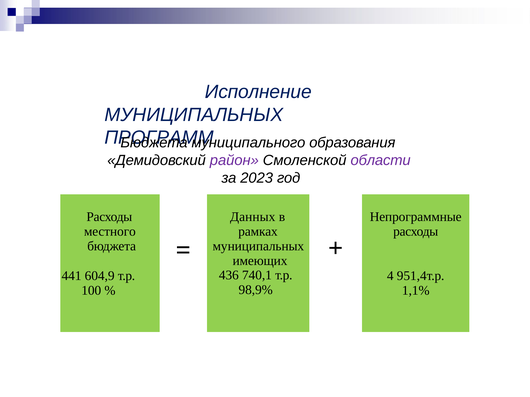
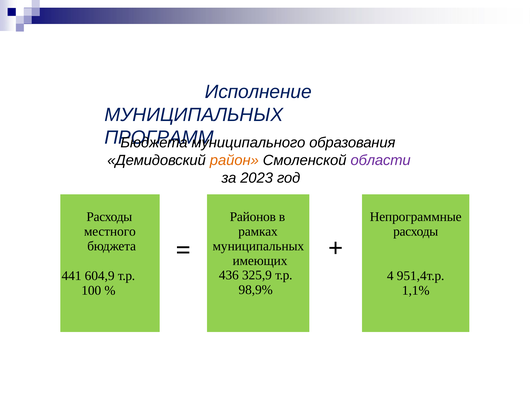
район colour: purple -> orange (234, 161)
Данных: Данных -> Районов (253, 217)
740,1: 740,1 -> 325,9 (257, 276)
